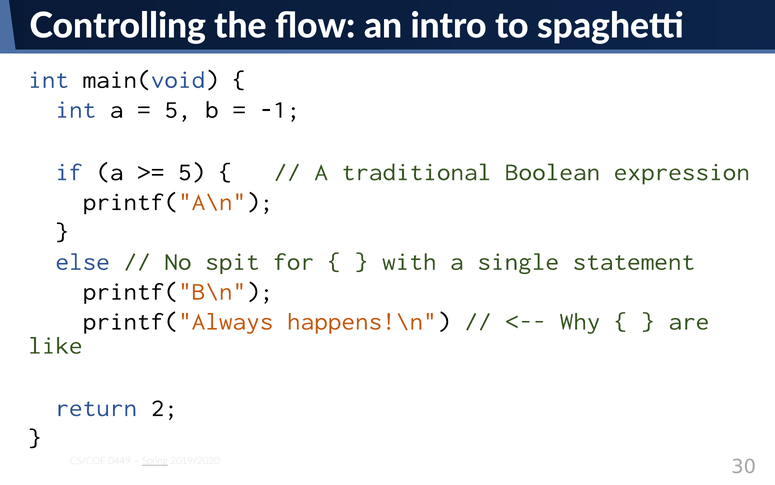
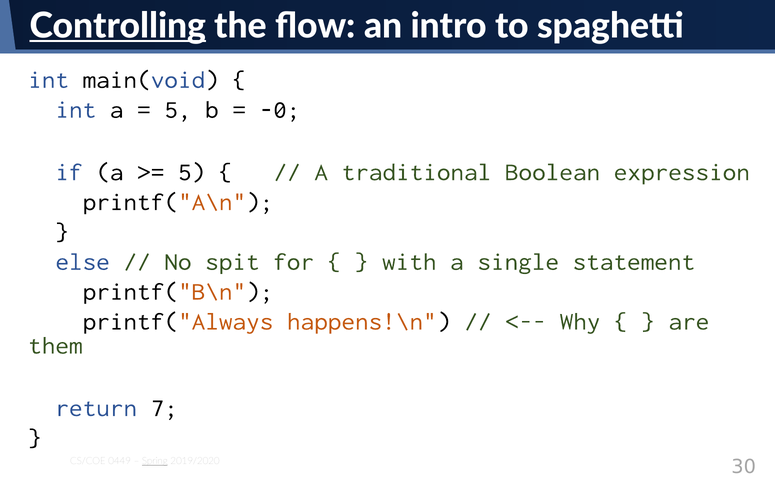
Controlling underline: none -> present (118, 26)
-1: -1 -> -0 (280, 109)
like: like -> them (55, 345)
2: 2 -> 7 (164, 407)
